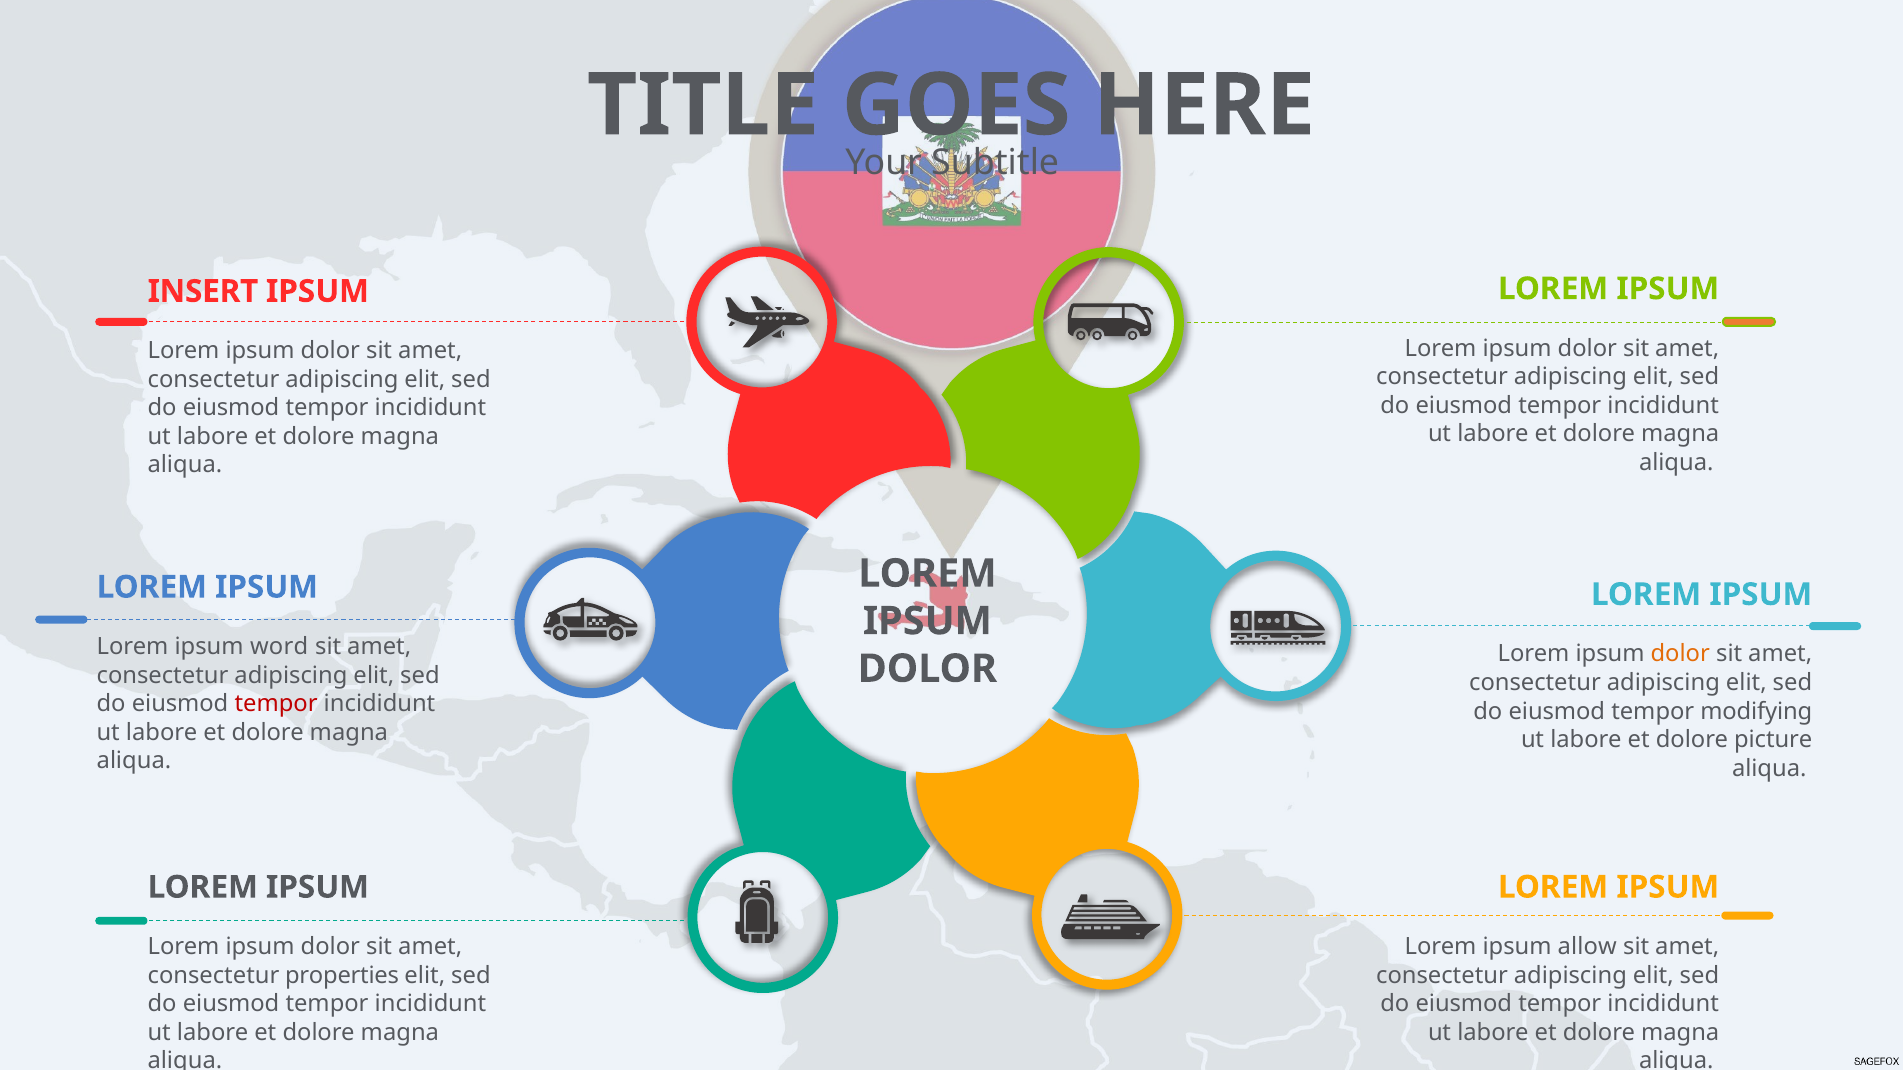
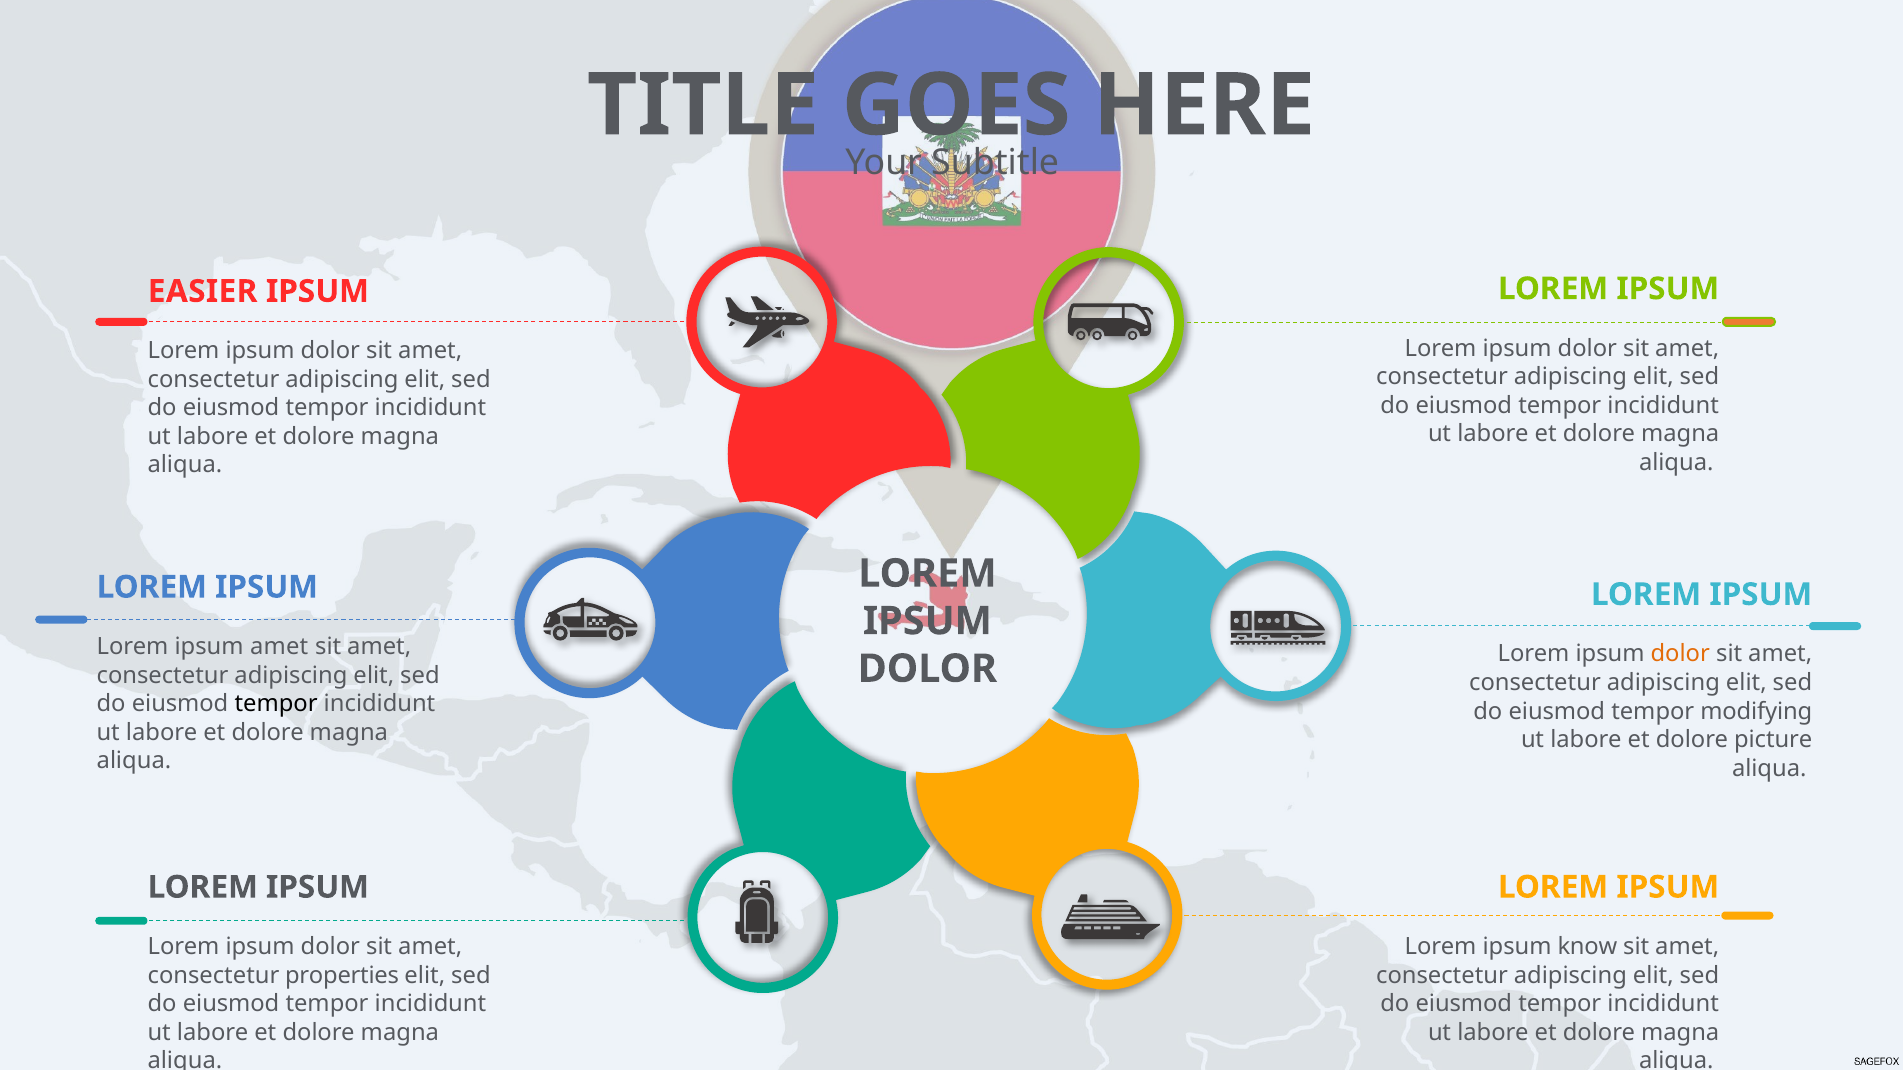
INSERT: INSERT -> EASIER (203, 292)
ipsum word: word -> amet (279, 647)
tempor colour: red -> black (276, 704)
allow: allow -> know (1587, 947)
